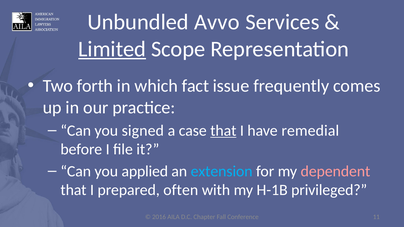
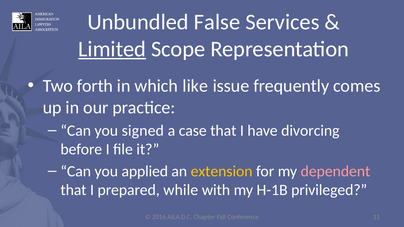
Avvo: Avvo -> False (217, 22)
fact: fact -> like (195, 86)
that underline: present -> none (223, 131)
remedial: remedial -> divorcing (310, 131)
extension colour: light blue -> yellow (222, 171)
often: often -> while (181, 190)
